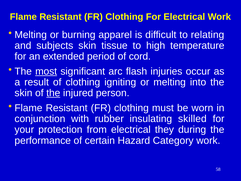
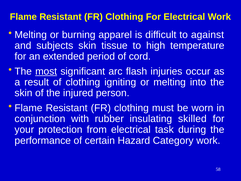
relating: relating -> against (208, 35)
the underline: present -> none (53, 93)
they: they -> task (164, 129)
